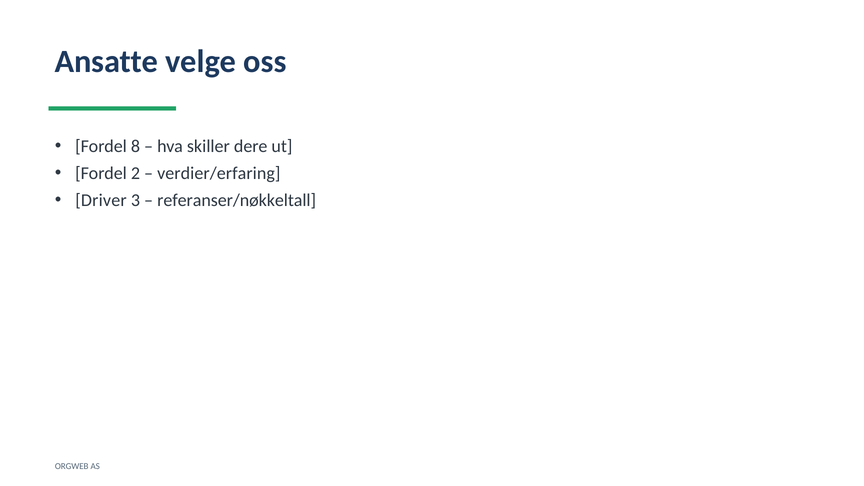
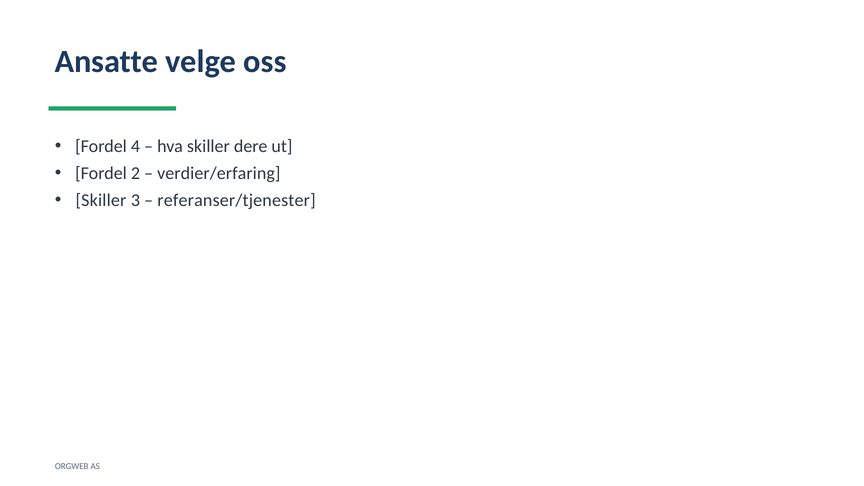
8: 8 -> 4 (135, 146)
Driver: Driver -> Skiller (101, 200)
referanser/nøkkeltall: referanser/nøkkeltall -> referanser/tjenester (237, 200)
